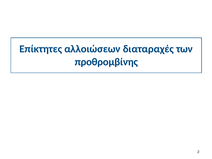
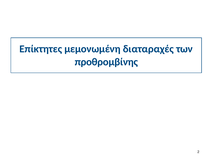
αλλοιώσεων: αλλοιώσεων -> μεμονωμένη (92, 49)
